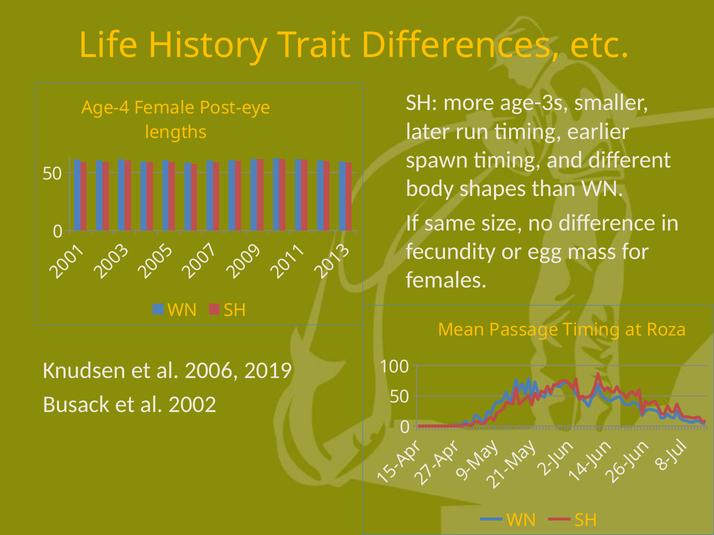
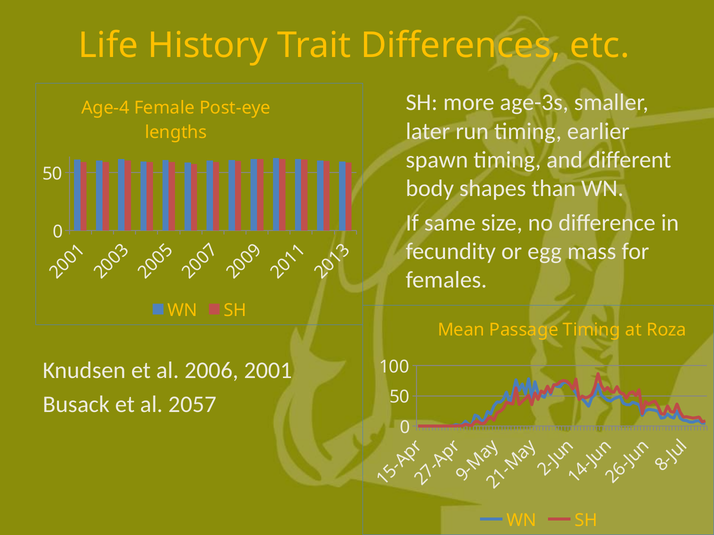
2019: 2019 -> 2001 (268, 371)
2002: 2002 -> 2057 (192, 405)
